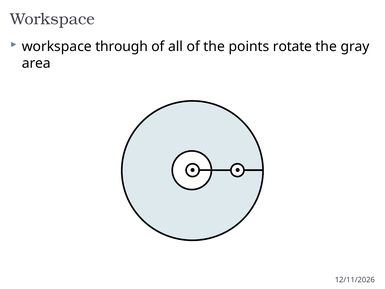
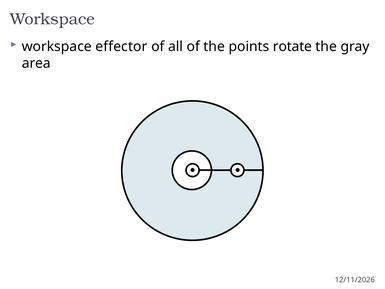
through: through -> effector (121, 46)
